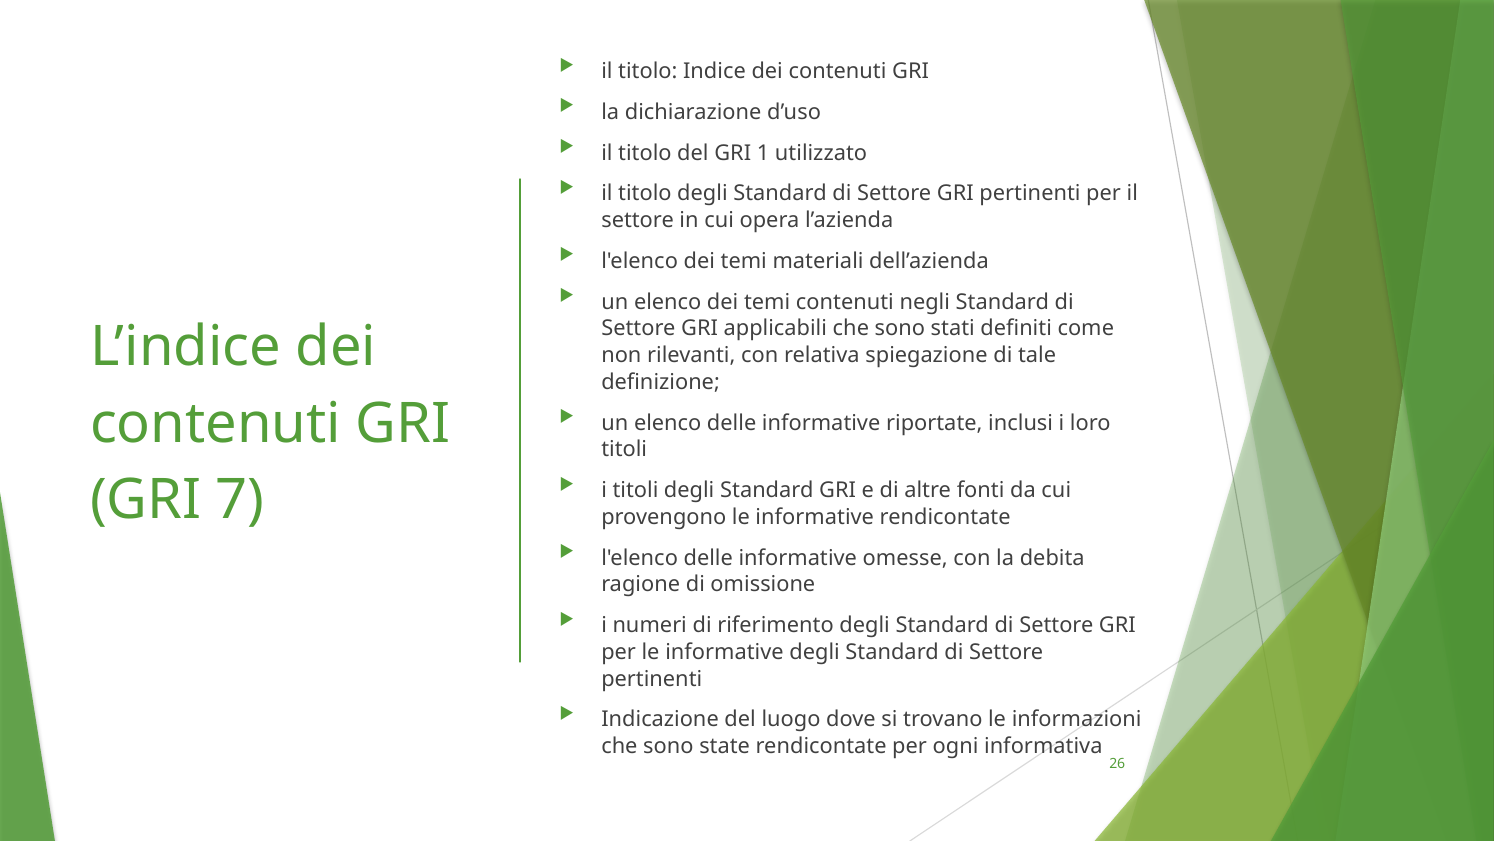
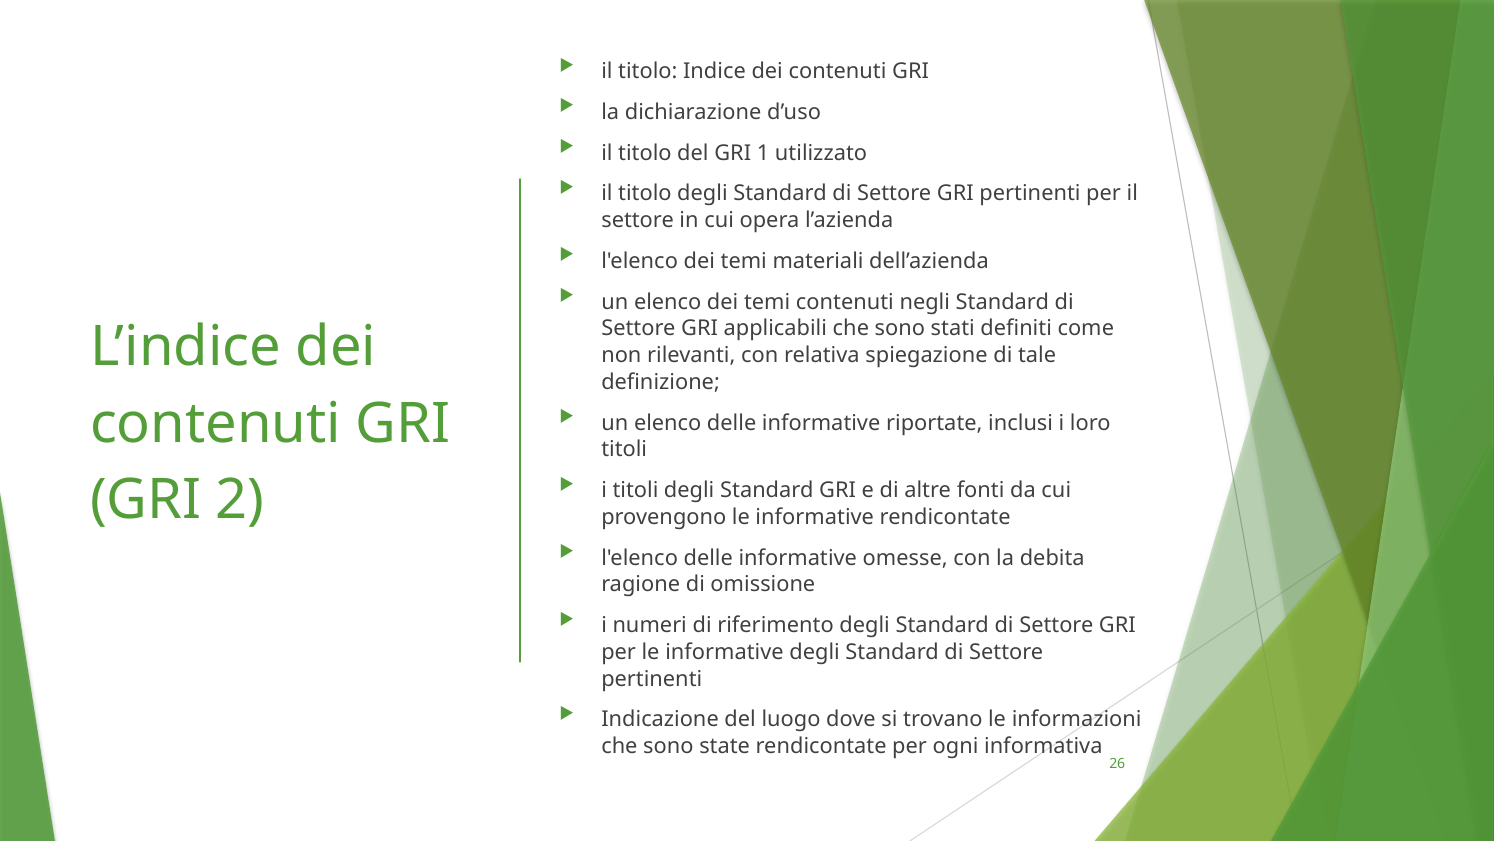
7: 7 -> 2 (240, 500)
